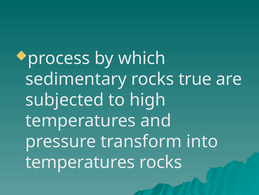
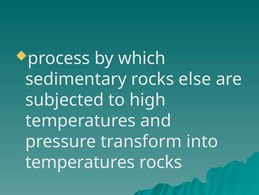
true: true -> else (195, 79)
